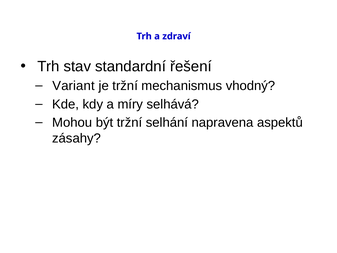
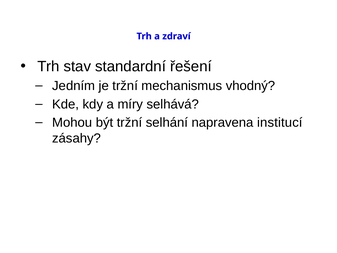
Variant: Variant -> Jedním (74, 86)
aspektů: aspektů -> institucí (280, 123)
